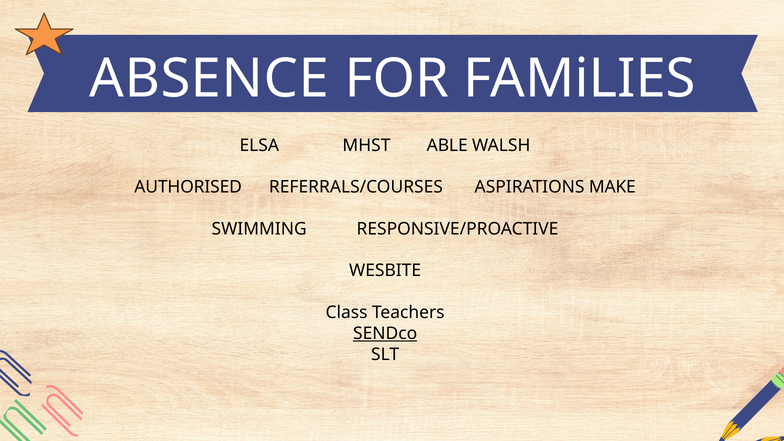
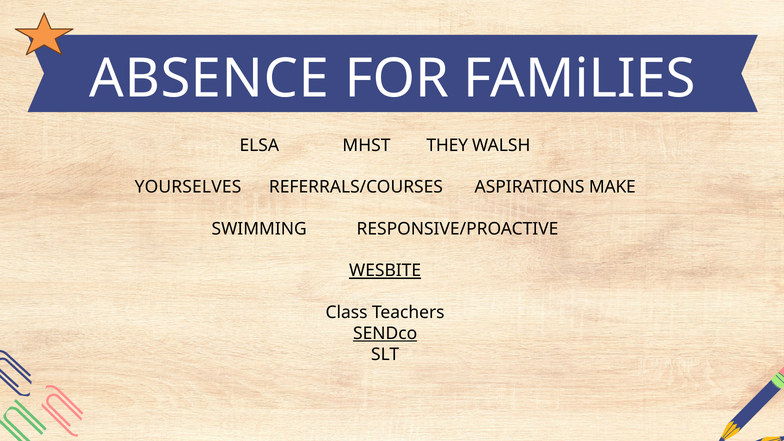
ABLE: ABLE -> THEY (447, 145)
AUTHORISED: AUTHORISED -> YOURSELVES (188, 187)
WESBITE underline: none -> present (385, 271)
